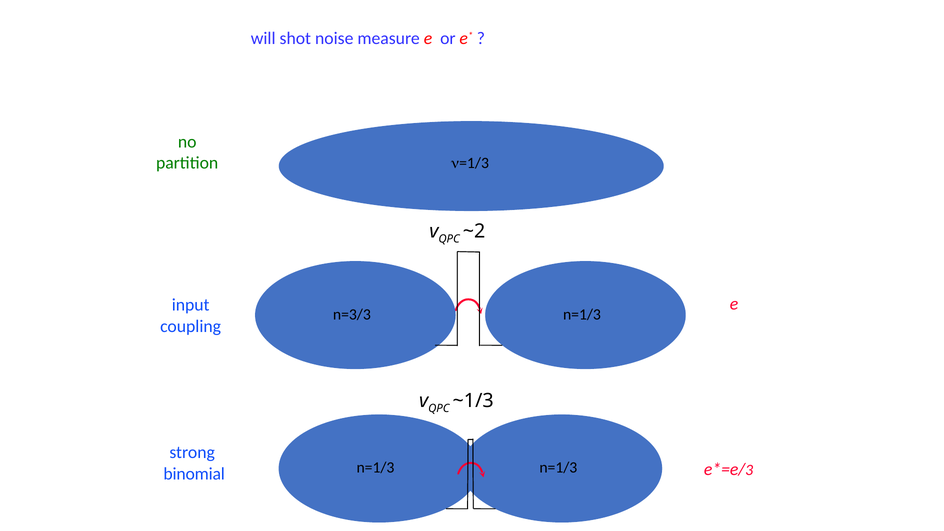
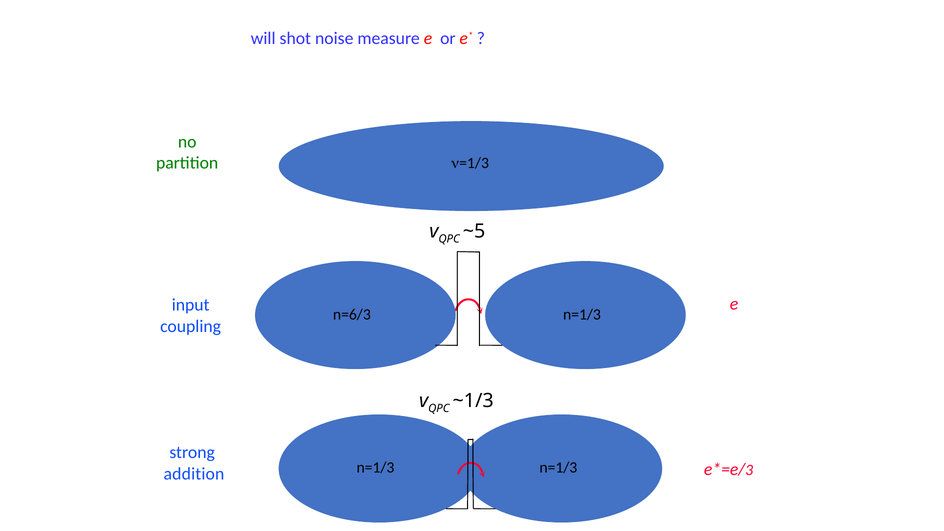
~2: ~2 -> ~5 (474, 231)
n=3/3: n=3/3 -> n=6/3 (352, 314)
binomial: binomial -> addition (194, 474)
